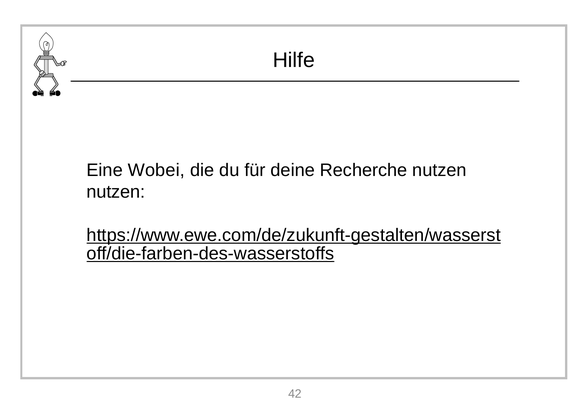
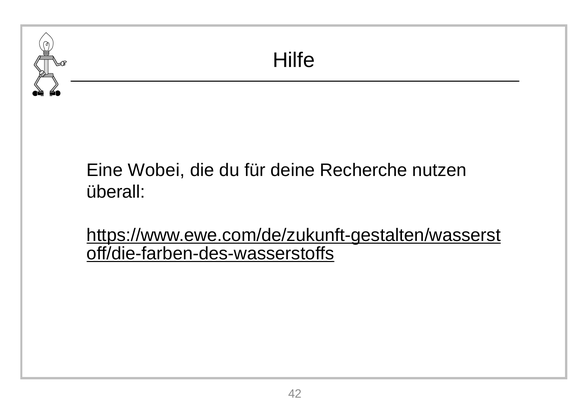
nutzen: nutzen -> überall (116, 192)
